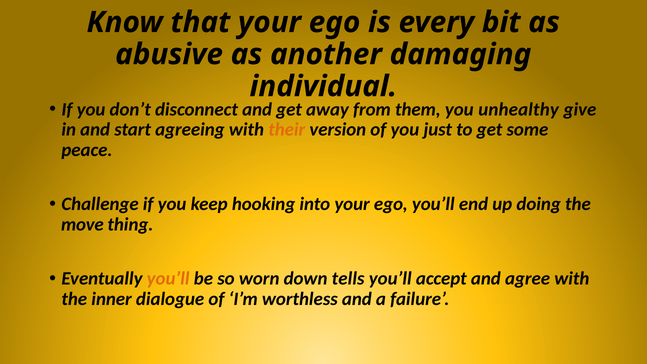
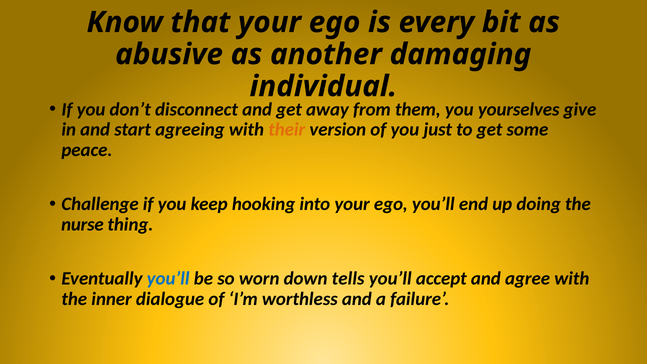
unhealthy: unhealthy -> yourselves (519, 109)
move: move -> nurse (82, 225)
you’ll colour: orange -> blue (168, 279)
